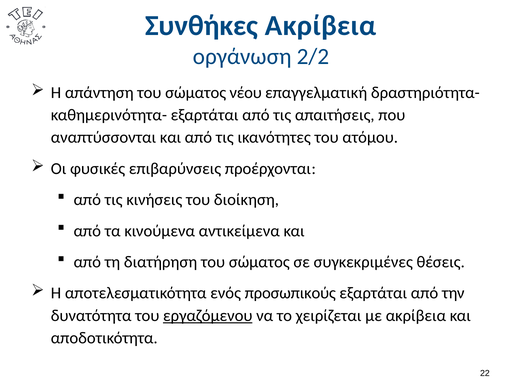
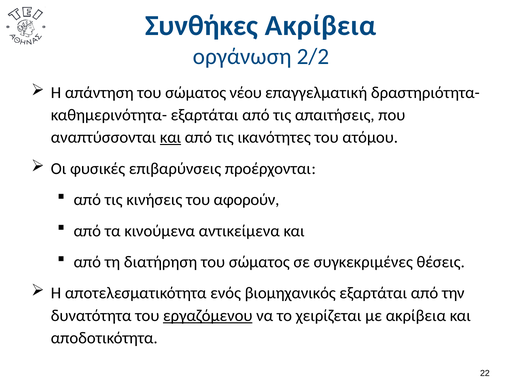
και underline: none -> present (170, 137)
διοίκηση: διοίκηση -> αφορούν (247, 200)
προσωπικούς: προσωπικούς -> βιομηχανικός (290, 293)
